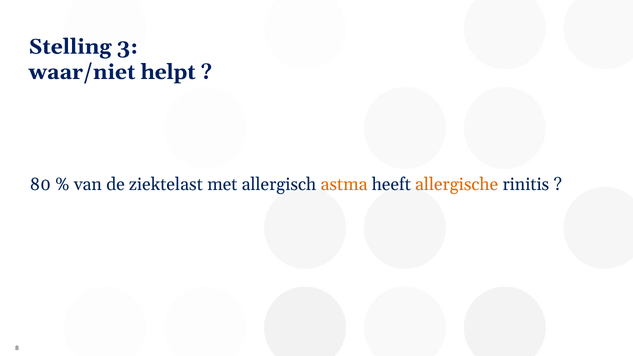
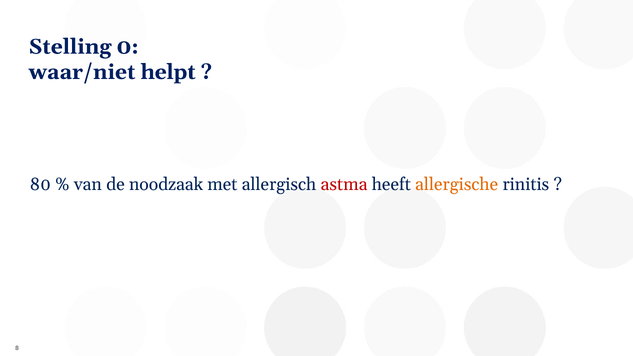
3: 3 -> 0 (128, 47)
ziektelast: ziektelast -> noodzaak (166, 185)
astma colour: orange -> red (344, 185)
